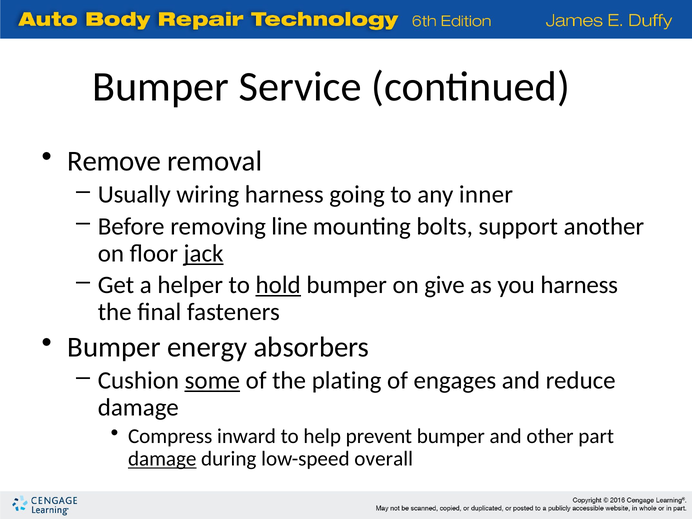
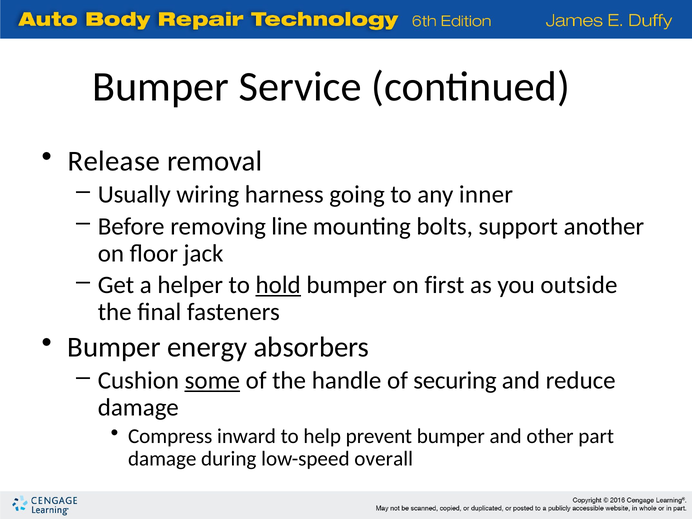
Remove: Remove -> Release (114, 161)
jack underline: present -> none (204, 253)
give: give -> first (444, 285)
you harness: harness -> outside (579, 285)
plating: plating -> handle (347, 381)
engages: engages -> securing (455, 381)
damage underline: present -> none (162, 459)
